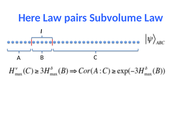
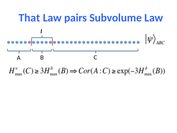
Here: Here -> That (29, 18)
